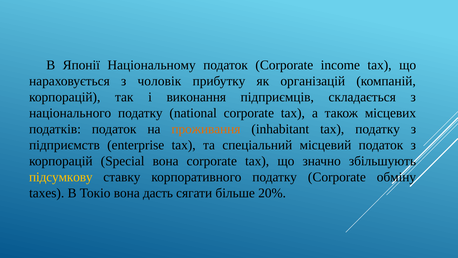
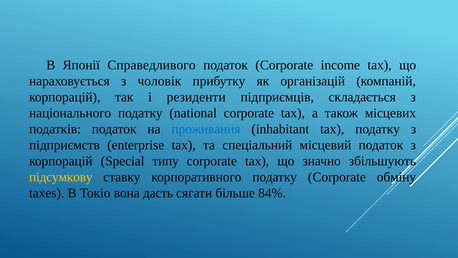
Національному: Національному -> Справедливого (152, 65)
виконання: виконання -> резиденти (196, 97)
проживання colour: orange -> blue (206, 129)
Special вона: вона -> типу (166, 161)
20%: 20% -> 84% (272, 193)
